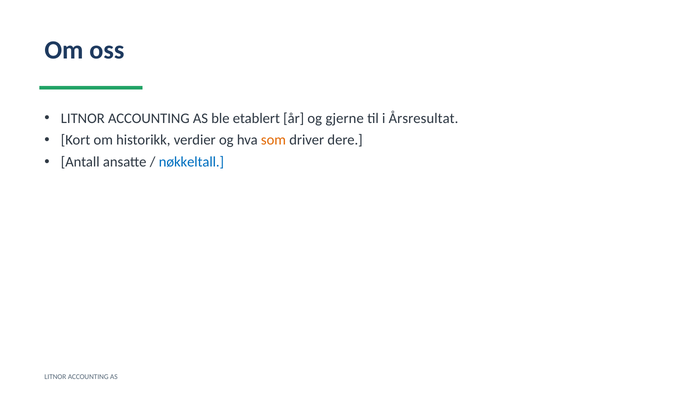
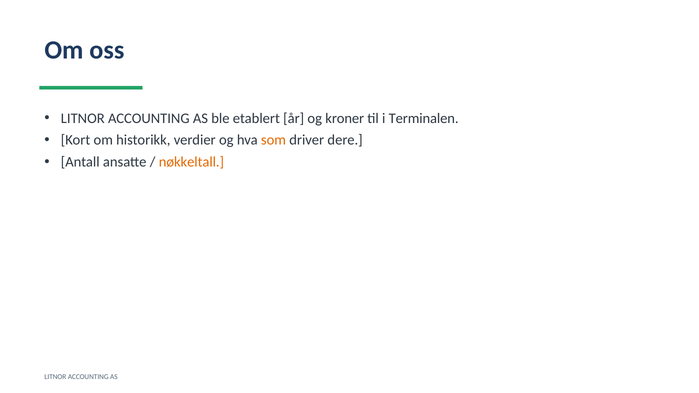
gjerne: gjerne -> kroner (345, 118)
Årsresultat: Årsresultat -> Terminalen (424, 118)
nøkkeltall colour: blue -> orange (191, 162)
